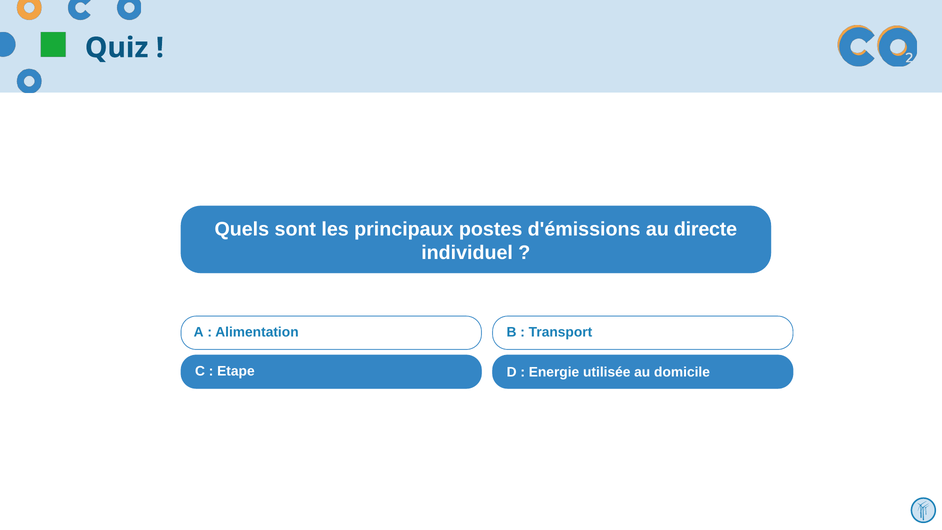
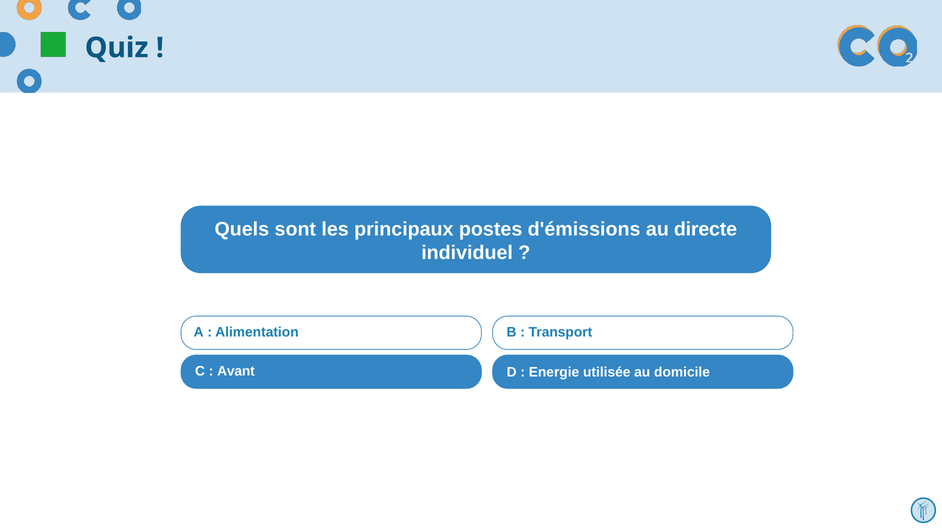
Etape: Etape -> Avant (236, 371)
